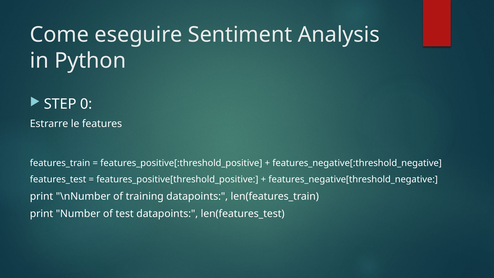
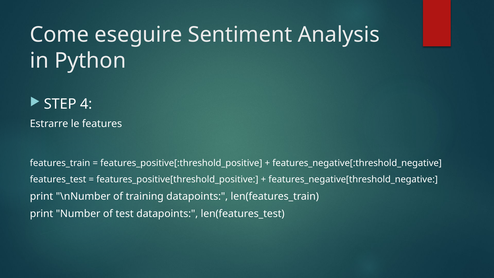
0: 0 -> 4 (86, 104)
